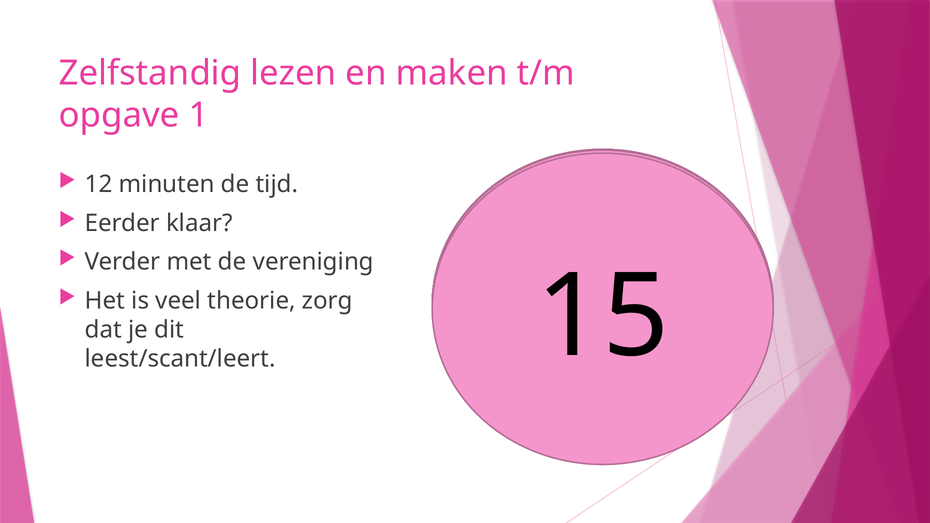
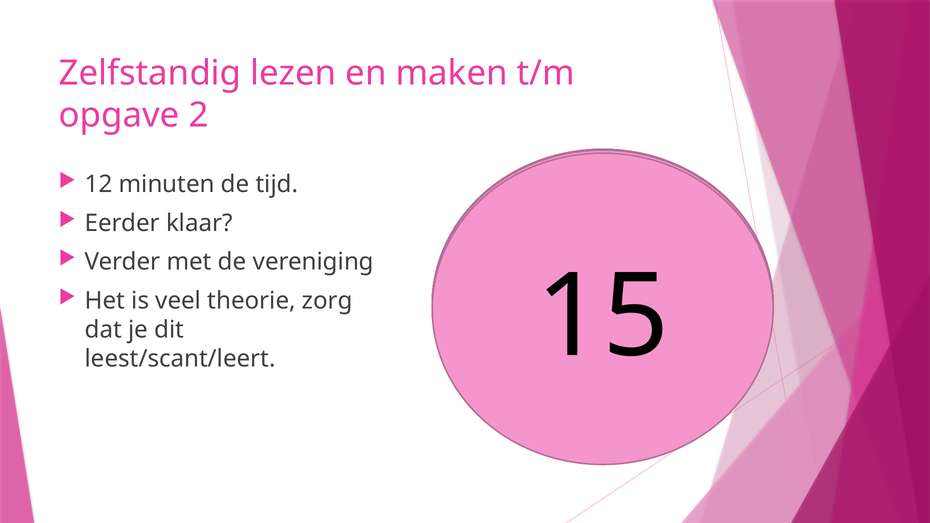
1: 1 -> 2 (199, 115)
